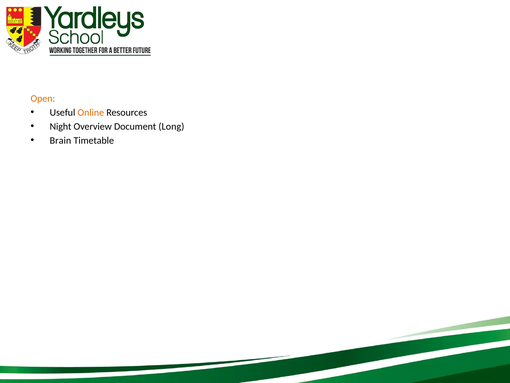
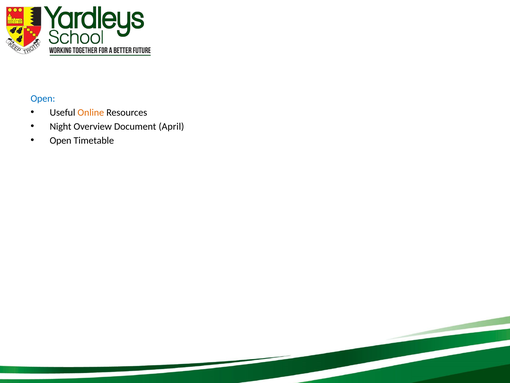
Open colour: orange -> blue (43, 98)
Long: Long -> April (171, 126)
Brain: Brain -> Open (61, 140)
